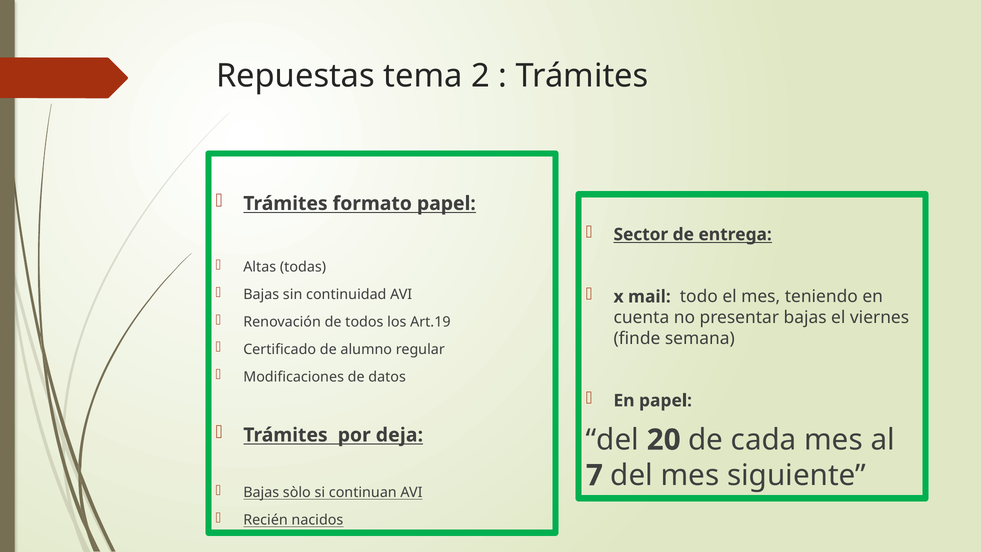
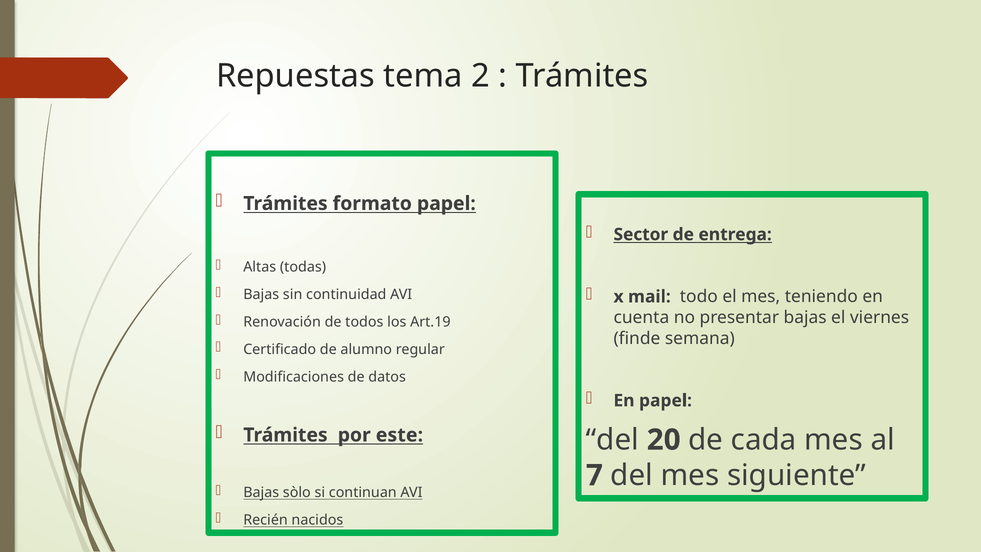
deja: deja -> este (399, 435)
